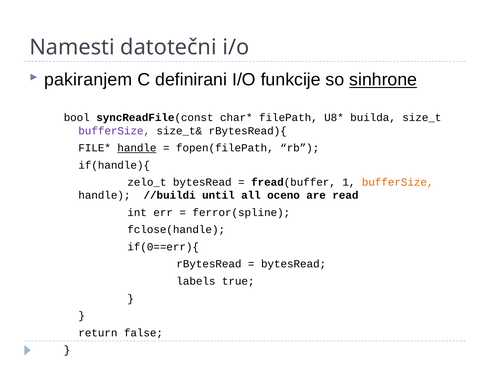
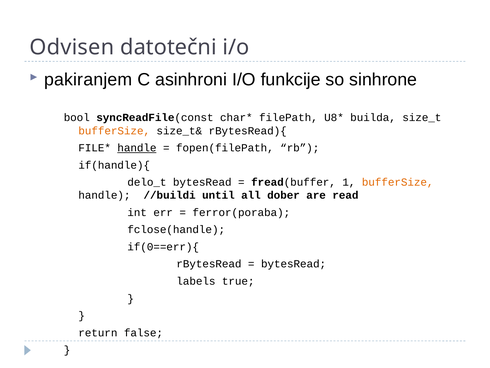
Namesti: Namesti -> Odvisen (72, 47)
definirani: definirani -> asinhroni (191, 80)
sinhrone underline: present -> none (383, 80)
bufferSize colour: purple -> orange (114, 131)
zelo_t: zelo_t -> delo_t (147, 182)
oceno: oceno -> dober (284, 195)
ferror(spline: ferror(spline -> ferror(poraba (241, 212)
